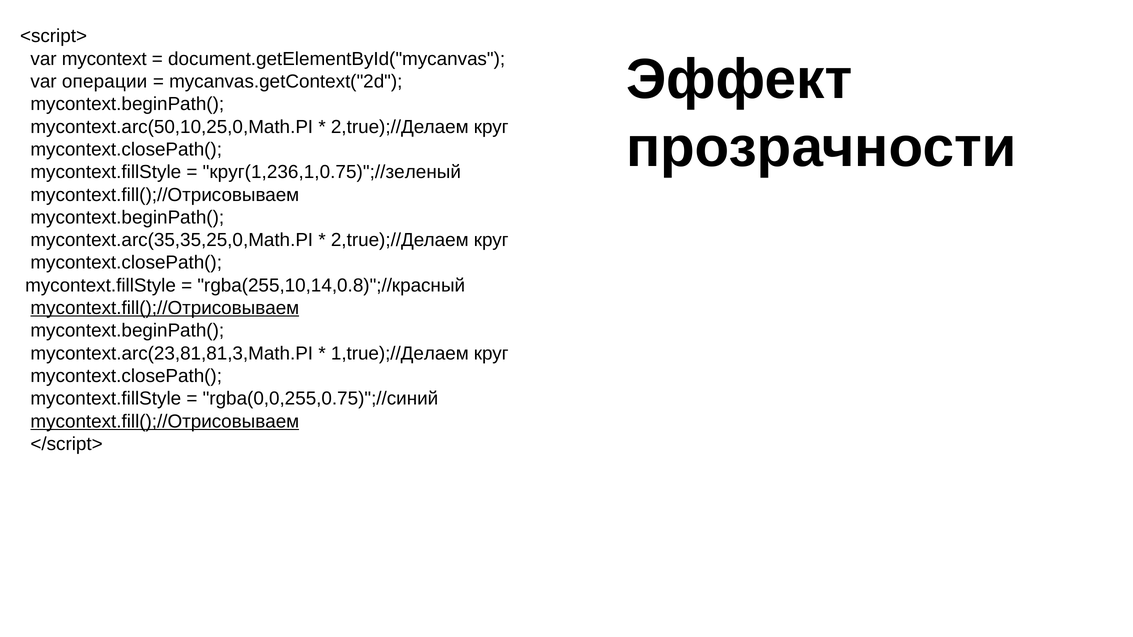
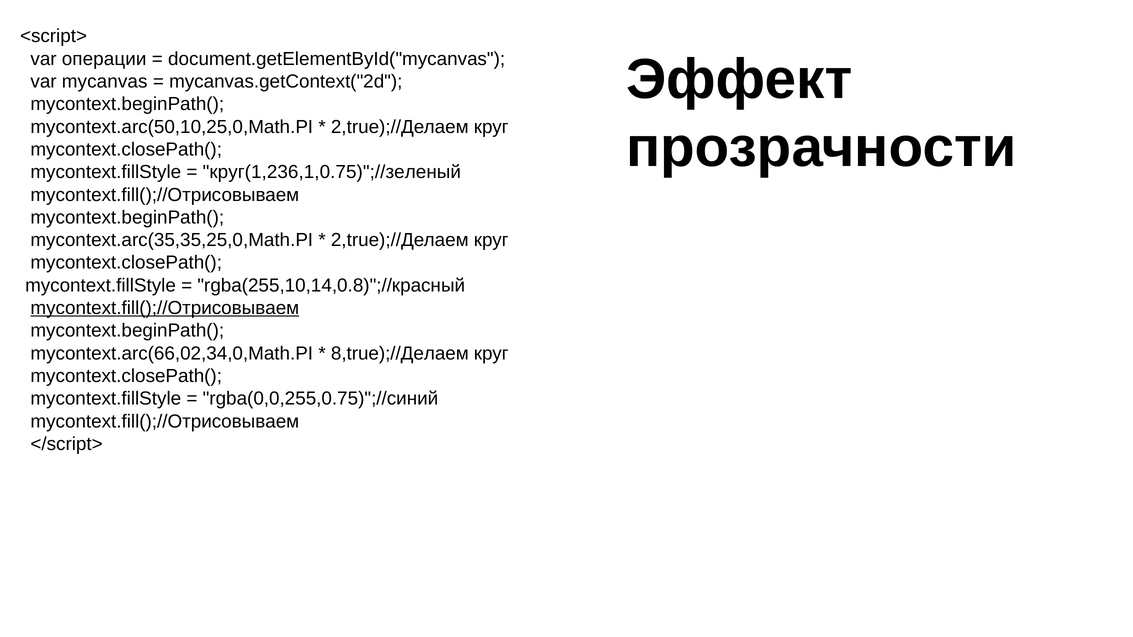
mycontext: mycontext -> операции (104, 59)
операции: операции -> mycanvas (105, 82)
mycontext.arc(23,81,81,3,Math.PI: mycontext.arc(23,81,81,3,Math.PI -> mycontext.arc(66,02,34,0,Math.PI (172, 354)
1,true);//Делаем: 1,true);//Делаем -> 8,true);//Делаем (400, 354)
mycontext.fill();//Отрисовываем underline: present -> none (165, 422)
